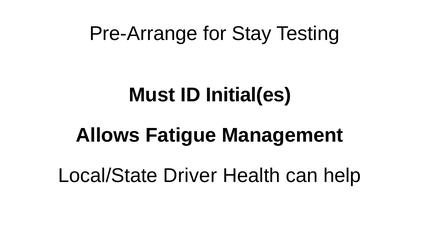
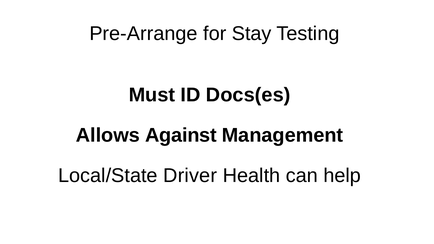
Initial(es: Initial(es -> Docs(es (248, 95)
Fatigue: Fatigue -> Against (181, 135)
